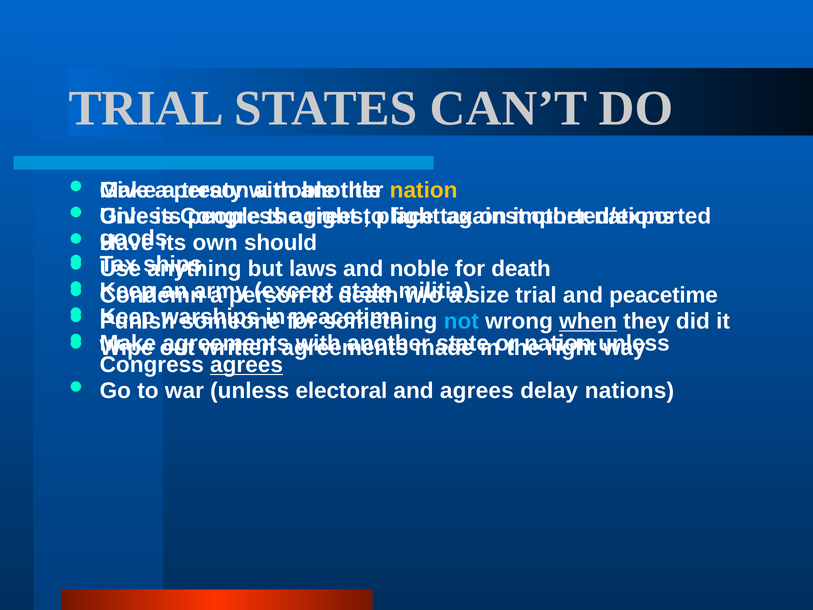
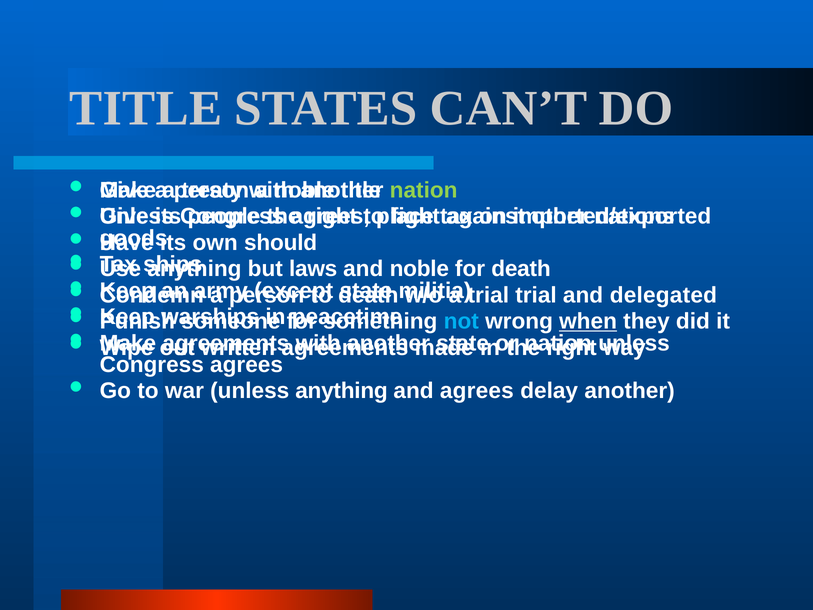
TRIAL: TRIAL -> TITLE (146, 108)
nation colour: yellow -> light green (424, 190)
size: size -> trial (488, 295)
and peacetime: peacetime -> delegated (663, 295)
agrees underline: present -> none (247, 365)
unless electoral: electoral -> anything (341, 391)
delay nations: nations -> another (630, 391)
